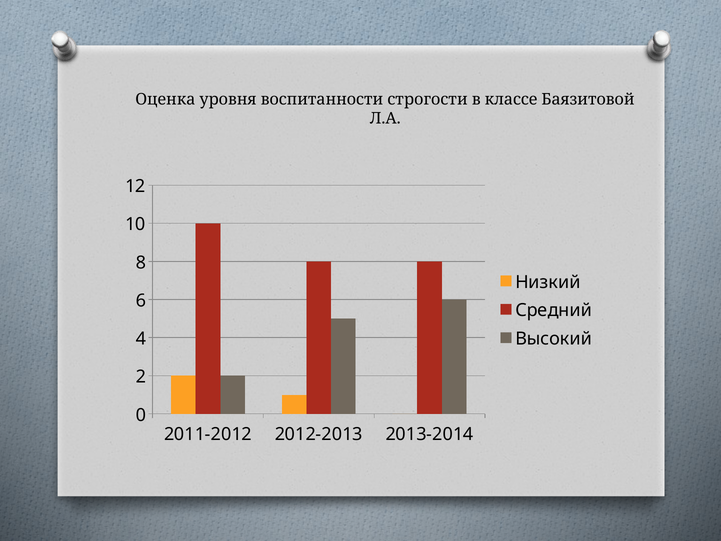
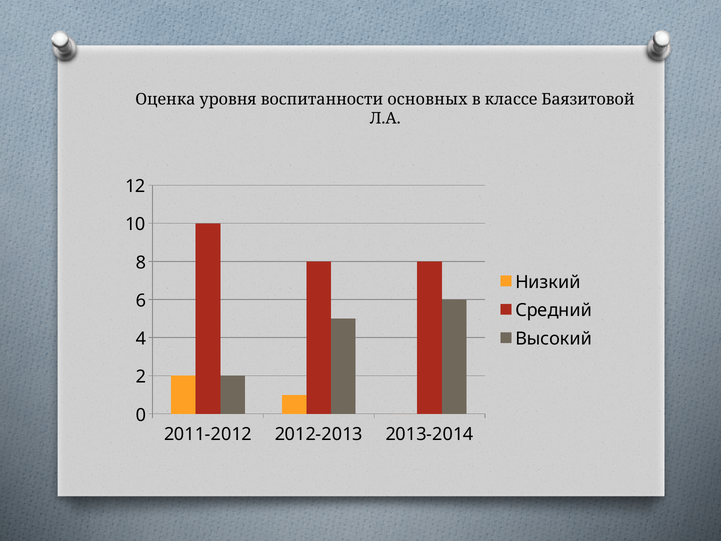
строгости: строгости -> основных (428, 99)
